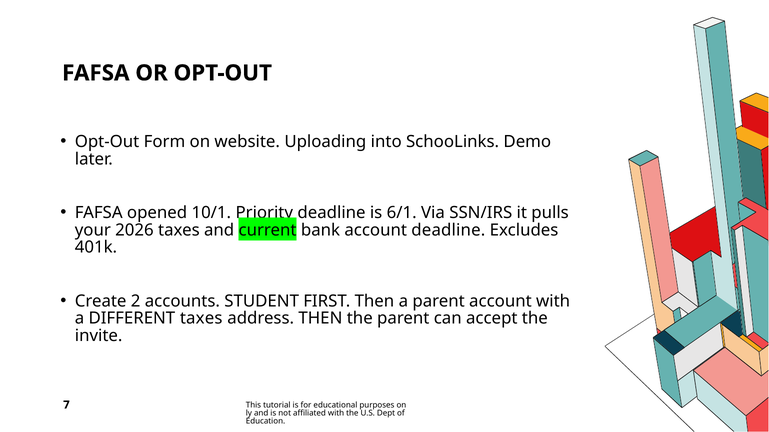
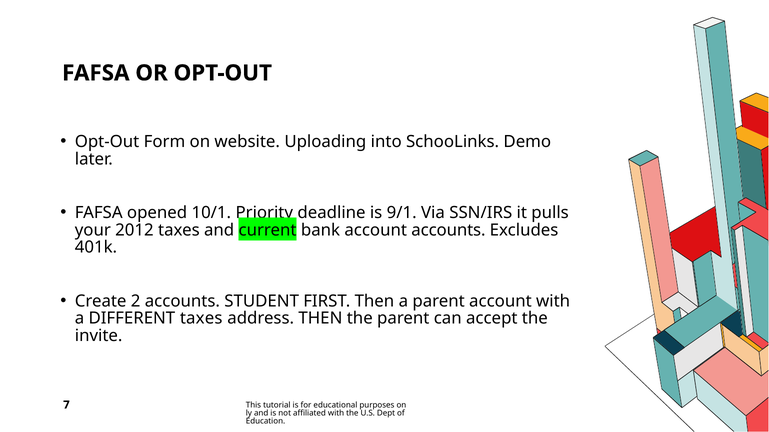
6/1: 6/1 -> 9/1 (402, 213)
2026: 2026 -> 2012 (134, 230)
account deadline: deadline -> accounts (448, 230)
